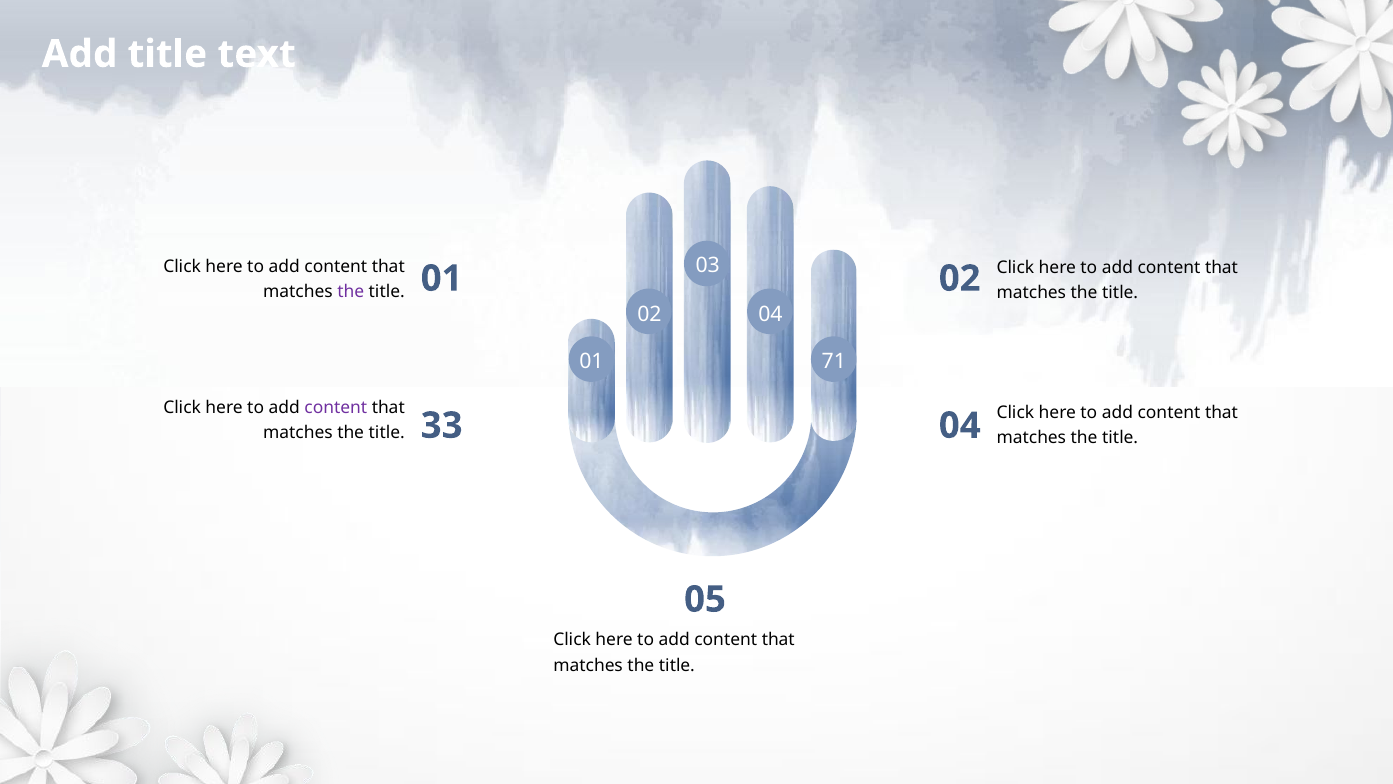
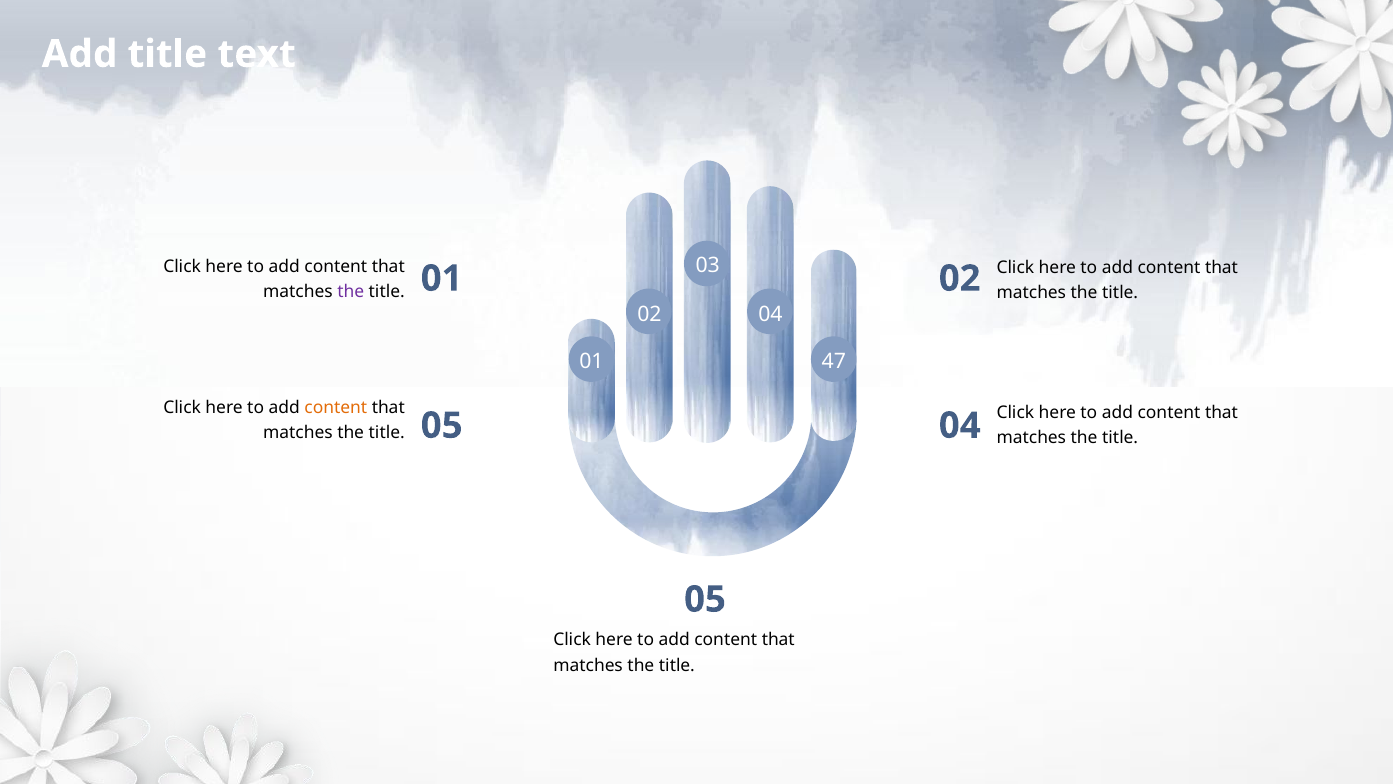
71: 71 -> 47 (834, 362)
content colour: purple -> orange (336, 407)
33: 33 -> 05 (442, 425)
